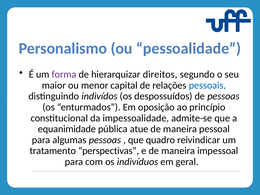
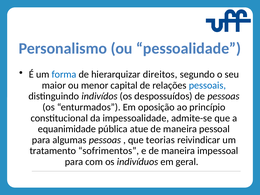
forma colour: purple -> blue (64, 74)
quadro: quadro -> teorias (160, 140)
perspectivas: perspectivas -> sofrimentos (109, 151)
